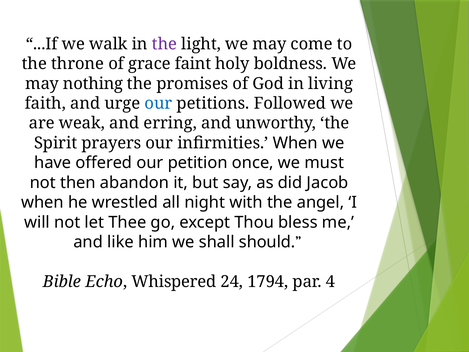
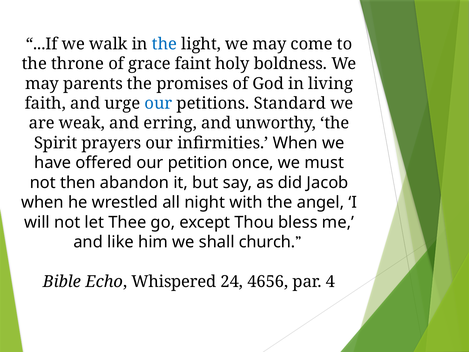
the colour: purple -> blue (164, 44)
nothing: nothing -> parents (93, 84)
Followed: Followed -> Standard (290, 103)
should: should -> church (267, 242)
1794: 1794 -> 4656 (268, 281)
